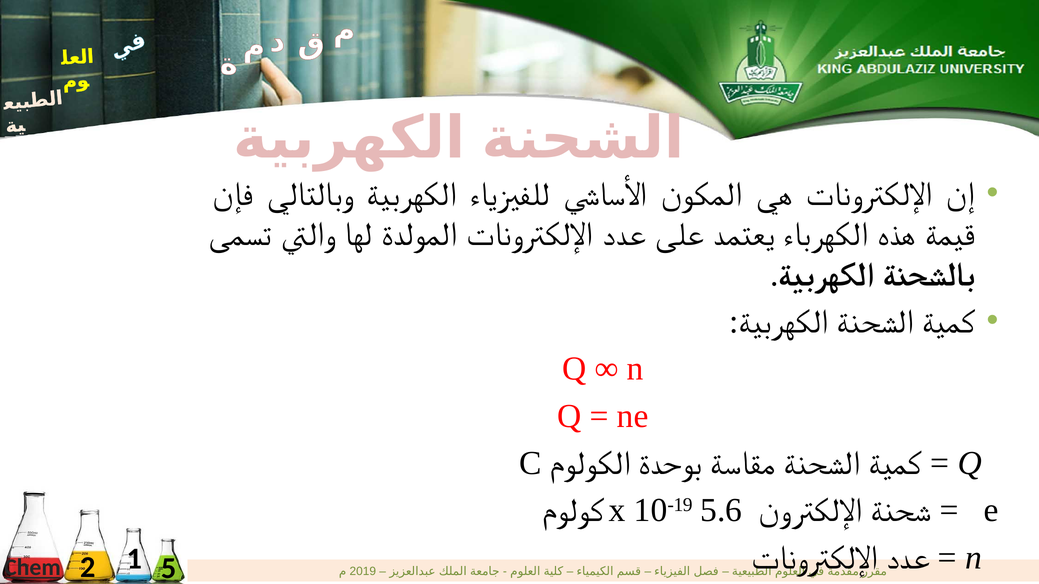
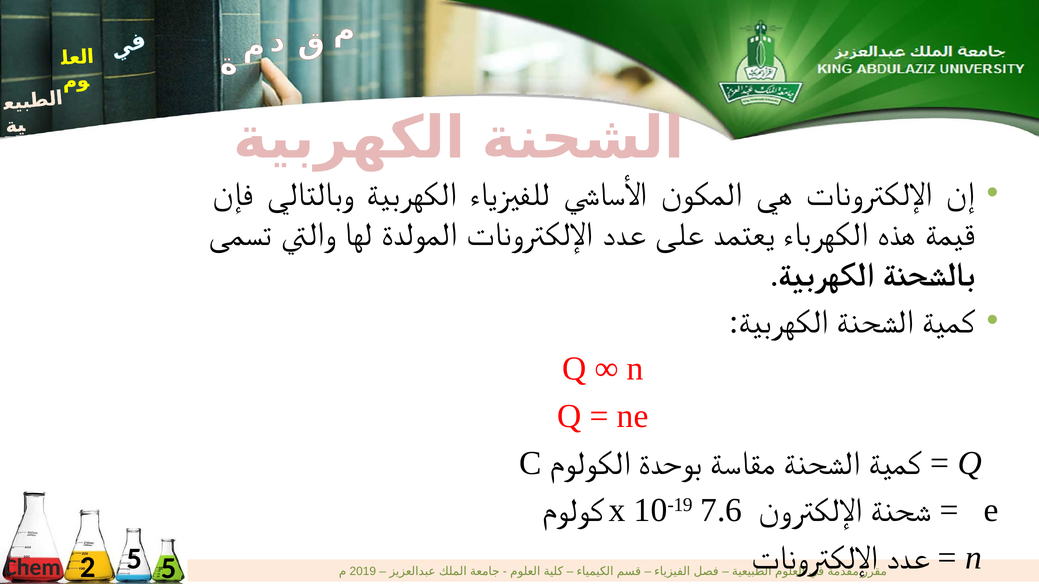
5.6: 5.6 -> 7.6 (721, 511)
1: 1 -> 5 (134, 559)
Chem underline: present -> none (32, 568)
